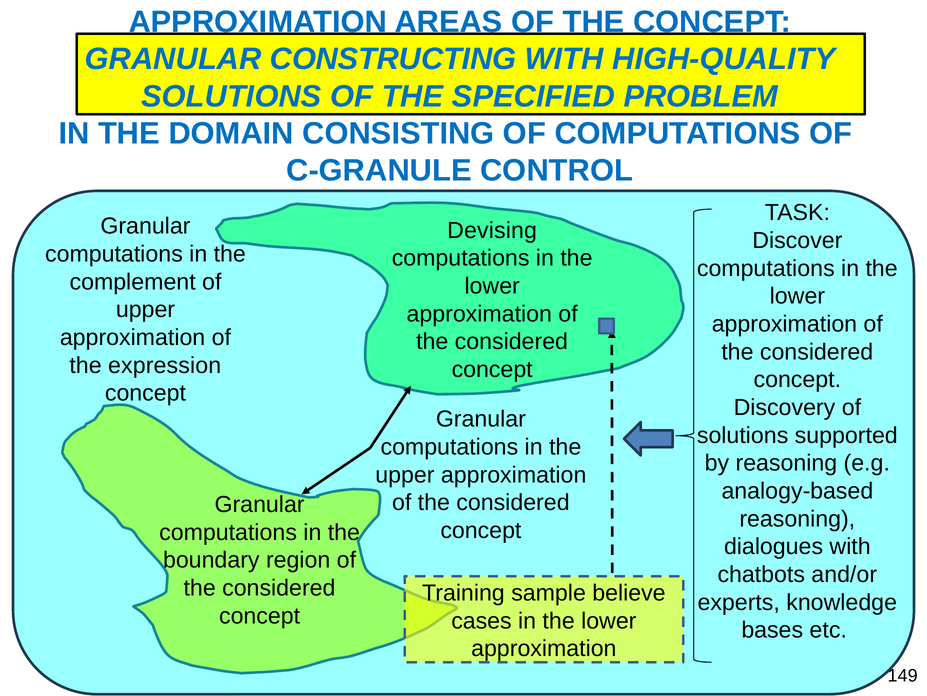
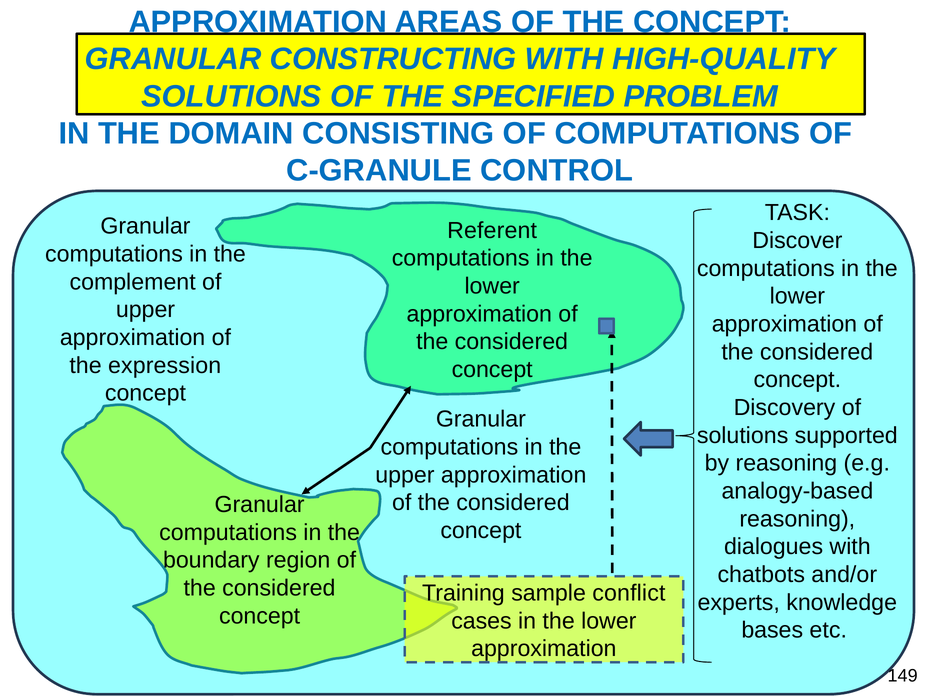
Devising: Devising -> Referent (492, 230)
believe: believe -> conflict (629, 592)
